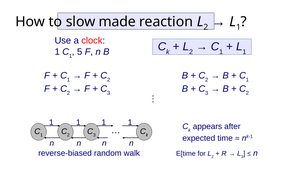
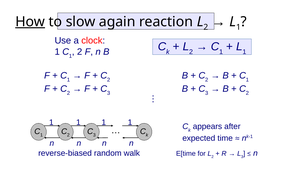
How underline: none -> present (30, 22)
made: made -> again (117, 22)
5: 5 -> 2 (80, 52)
